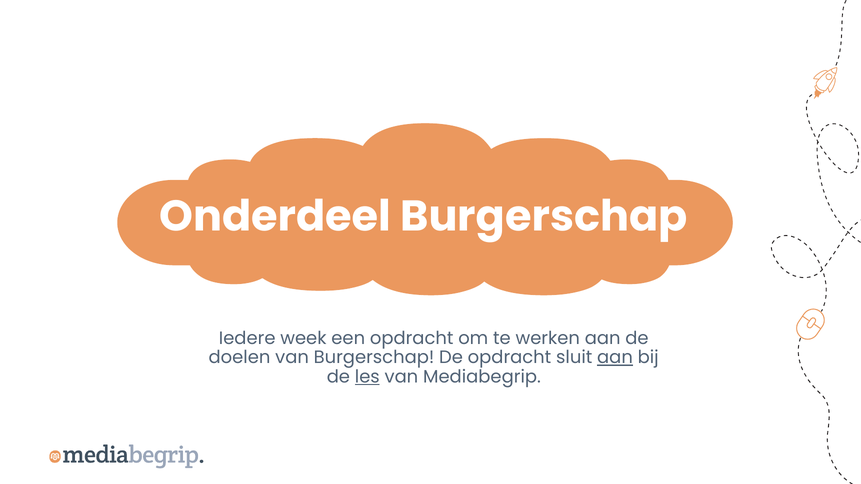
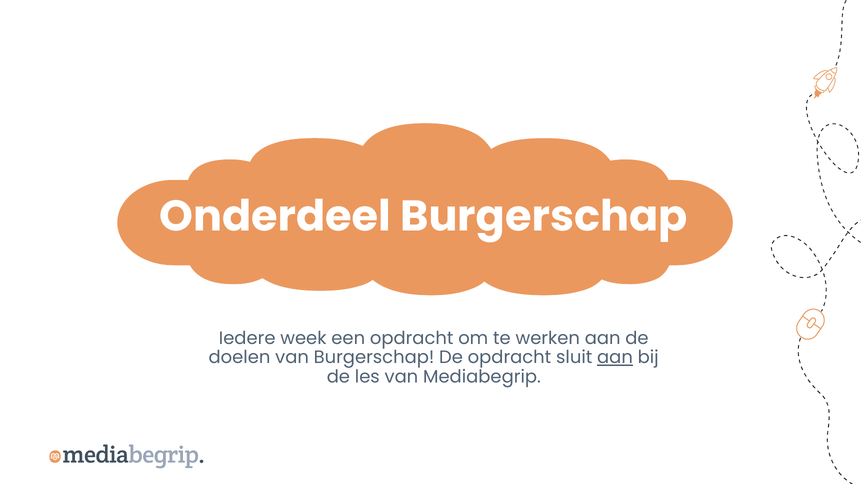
les underline: present -> none (367, 377)
